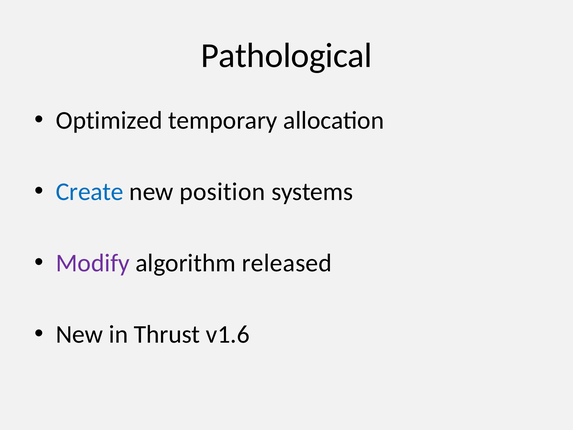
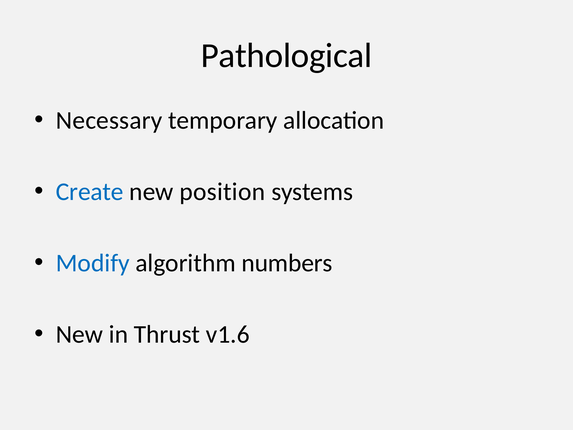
Optimized: Optimized -> Necessary (109, 120)
Modify colour: purple -> blue (93, 263)
released: released -> numbers (287, 263)
